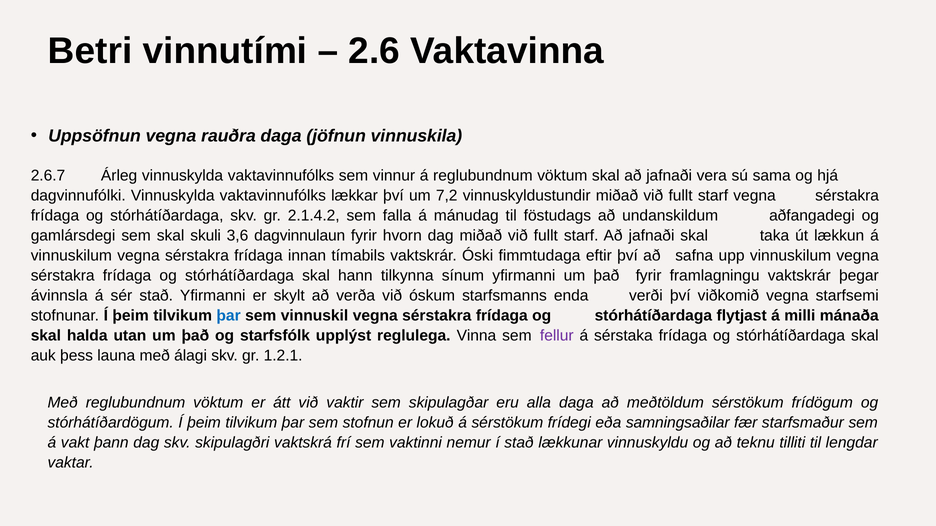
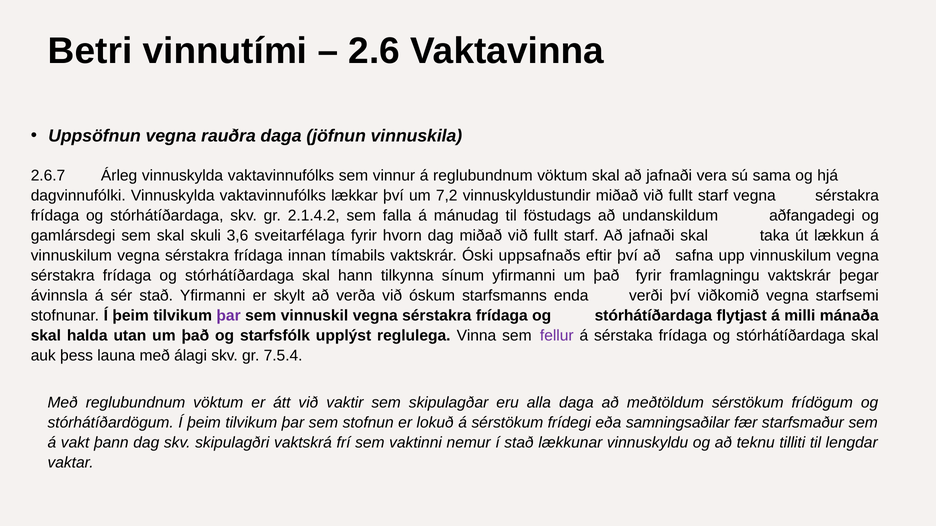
dagvinnulaun: dagvinnulaun -> sveitarfélaga (300, 236)
fimmtudaga: fimmtudaga -> uppsafnaðs (539, 256)
þar colour: blue -> purple (229, 316)
1.2.1: 1.2.1 -> 7.5.4 (283, 356)
